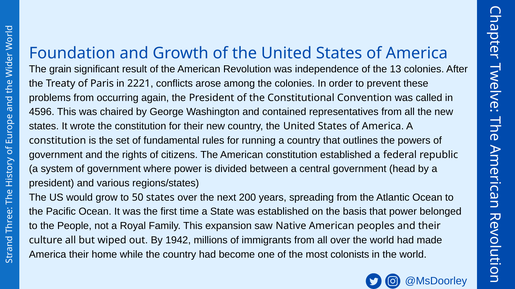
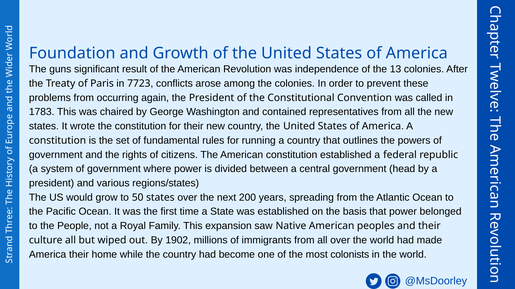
grain: grain -> guns (60, 69)
2221: 2221 -> 7723 (139, 84)
4596: 4596 -> 1783 (42, 112)
1942: 1942 -> 1902 (178, 241)
